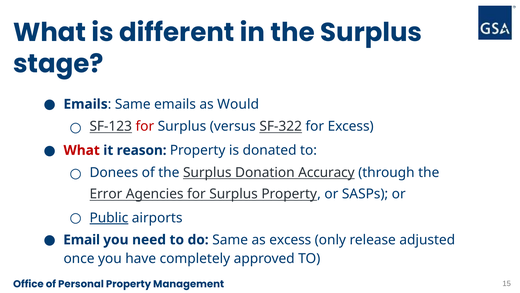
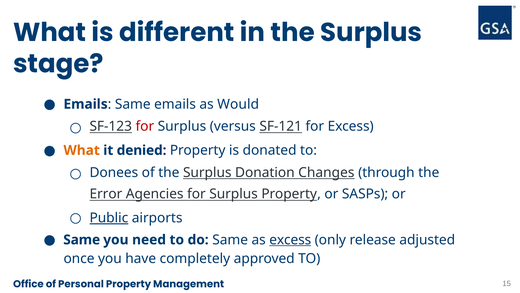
SF-322: SF-322 -> SF-121 (281, 126)
What colour: red -> orange (82, 150)
reason: reason -> denied (142, 150)
Accuracy: Accuracy -> Changes (326, 172)
Email: Email -> Same (82, 239)
excess underline: none -> present (290, 239)
